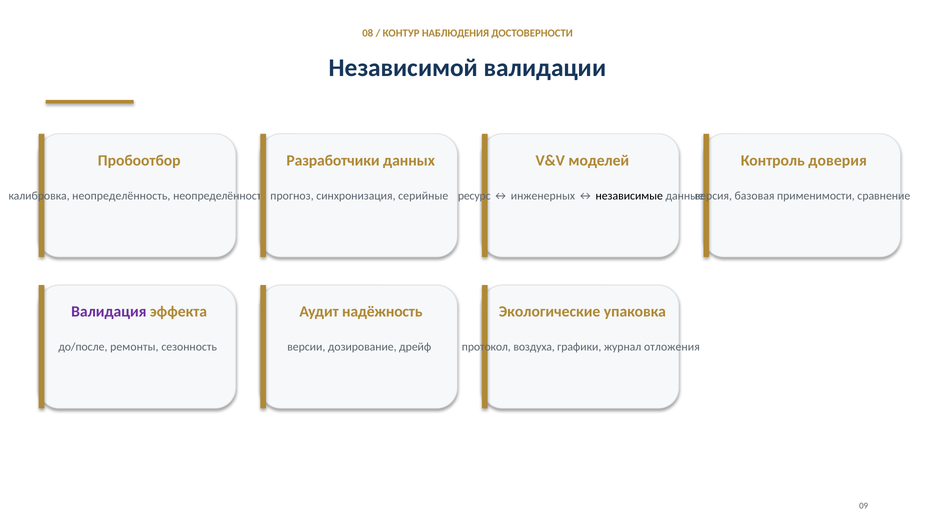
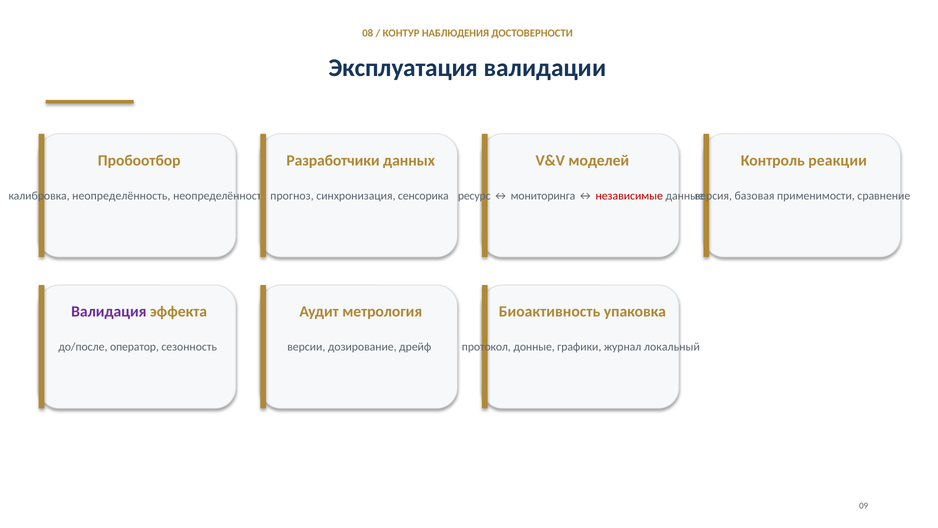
Независимой: Независимой -> Эксплуатация (404, 68)
доверия: доверия -> реакции (838, 160)
серийные: серийные -> сенсорика (423, 196)
инженерных: инженерных -> мониторинга (543, 196)
независимые colour: black -> red (629, 196)
надёжность: надёжность -> метрология (382, 312)
Экологические: Экологические -> Биоактивность (550, 312)
ремонты: ремонты -> оператор (134, 347)
воздуха: воздуха -> донные (534, 347)
отложения: отложения -> локальный (672, 347)
